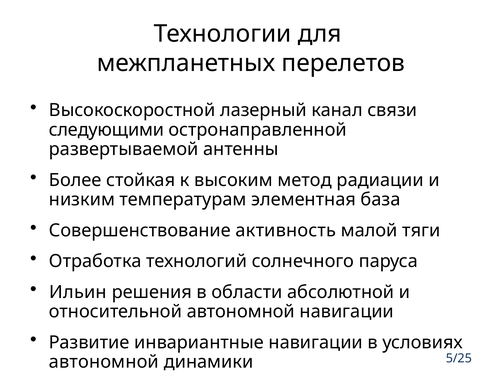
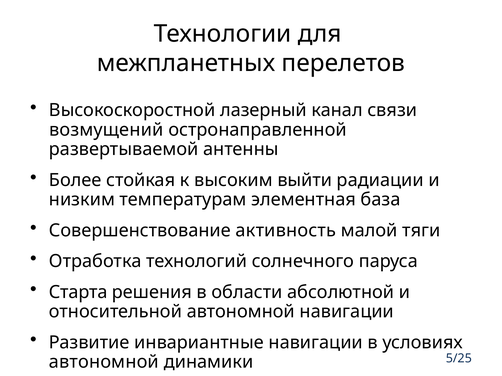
следующими: следующими -> возмущений (106, 130)
метод: метод -> выйти (305, 180)
Ильин: Ильин -> Старта (78, 292)
